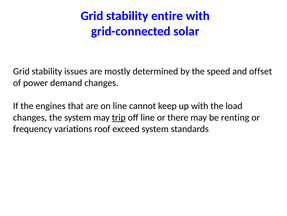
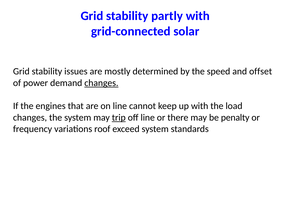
entire: entire -> partly (167, 16)
changes underline: none -> present (101, 83)
renting: renting -> penalty (235, 117)
